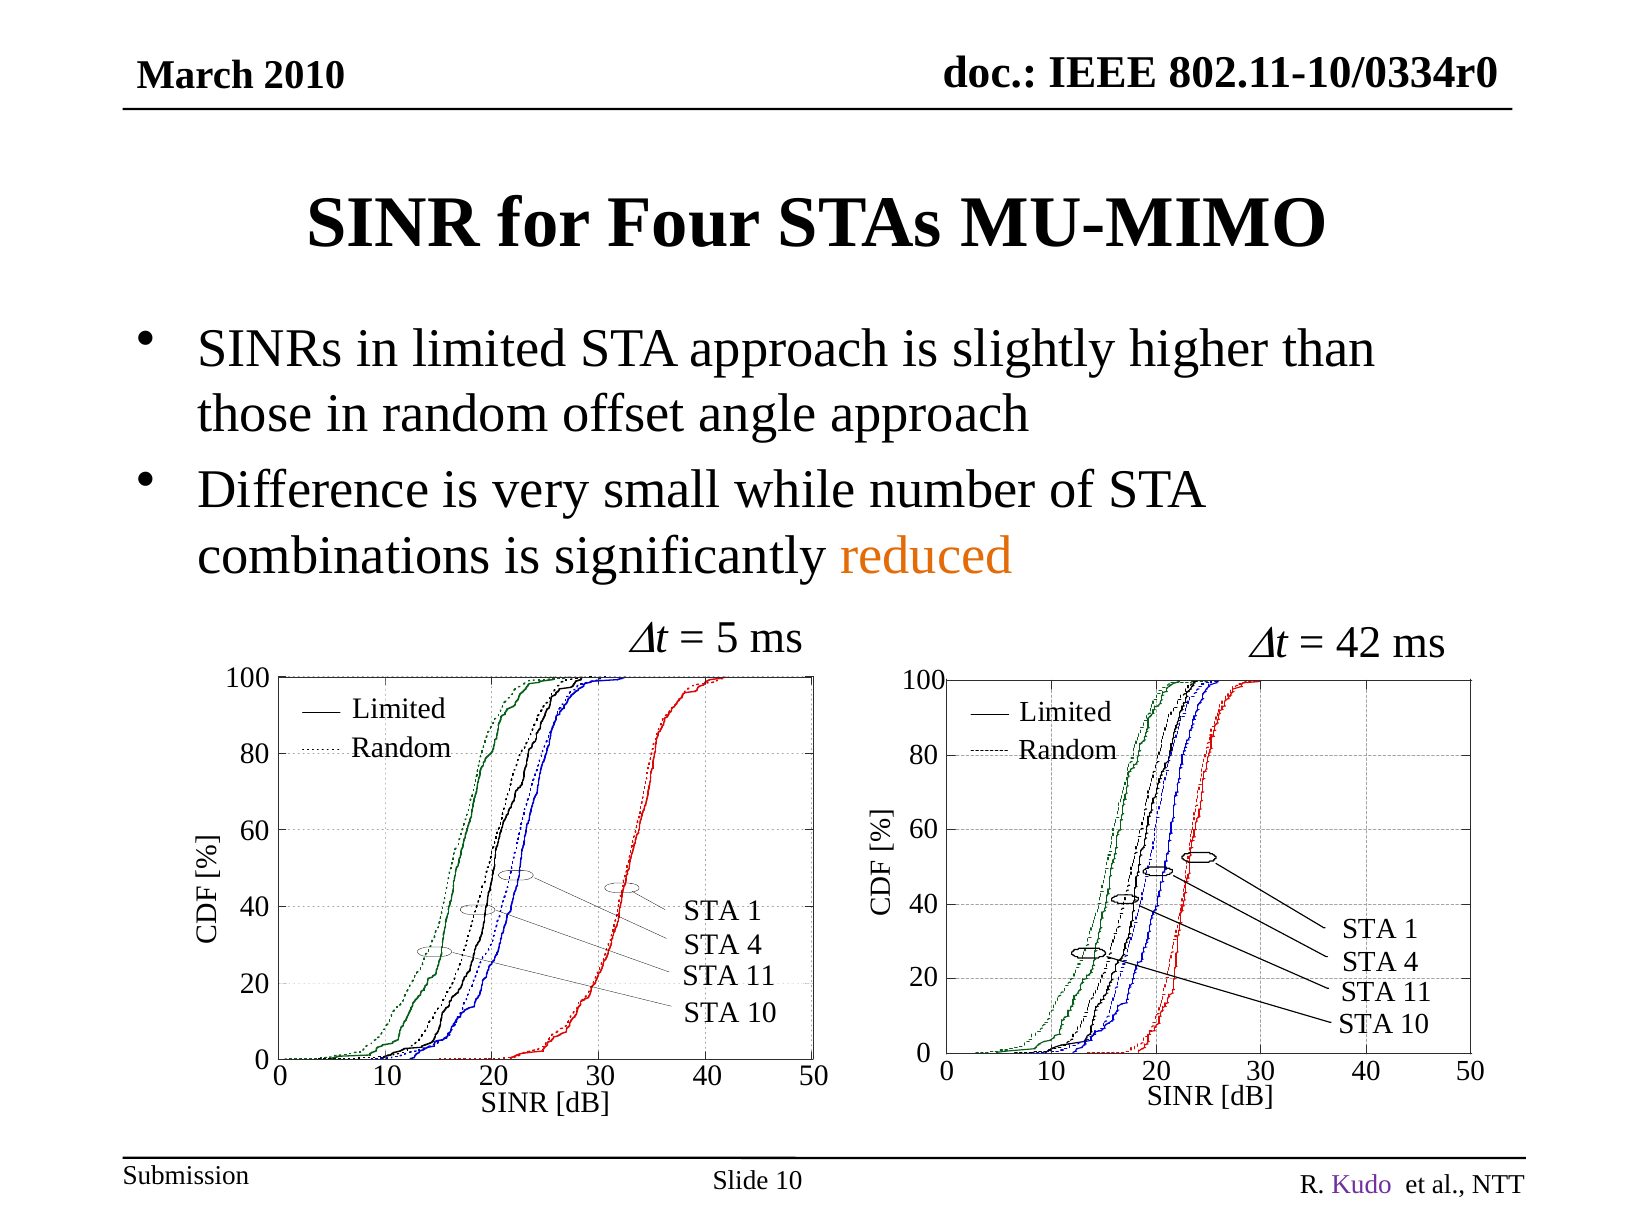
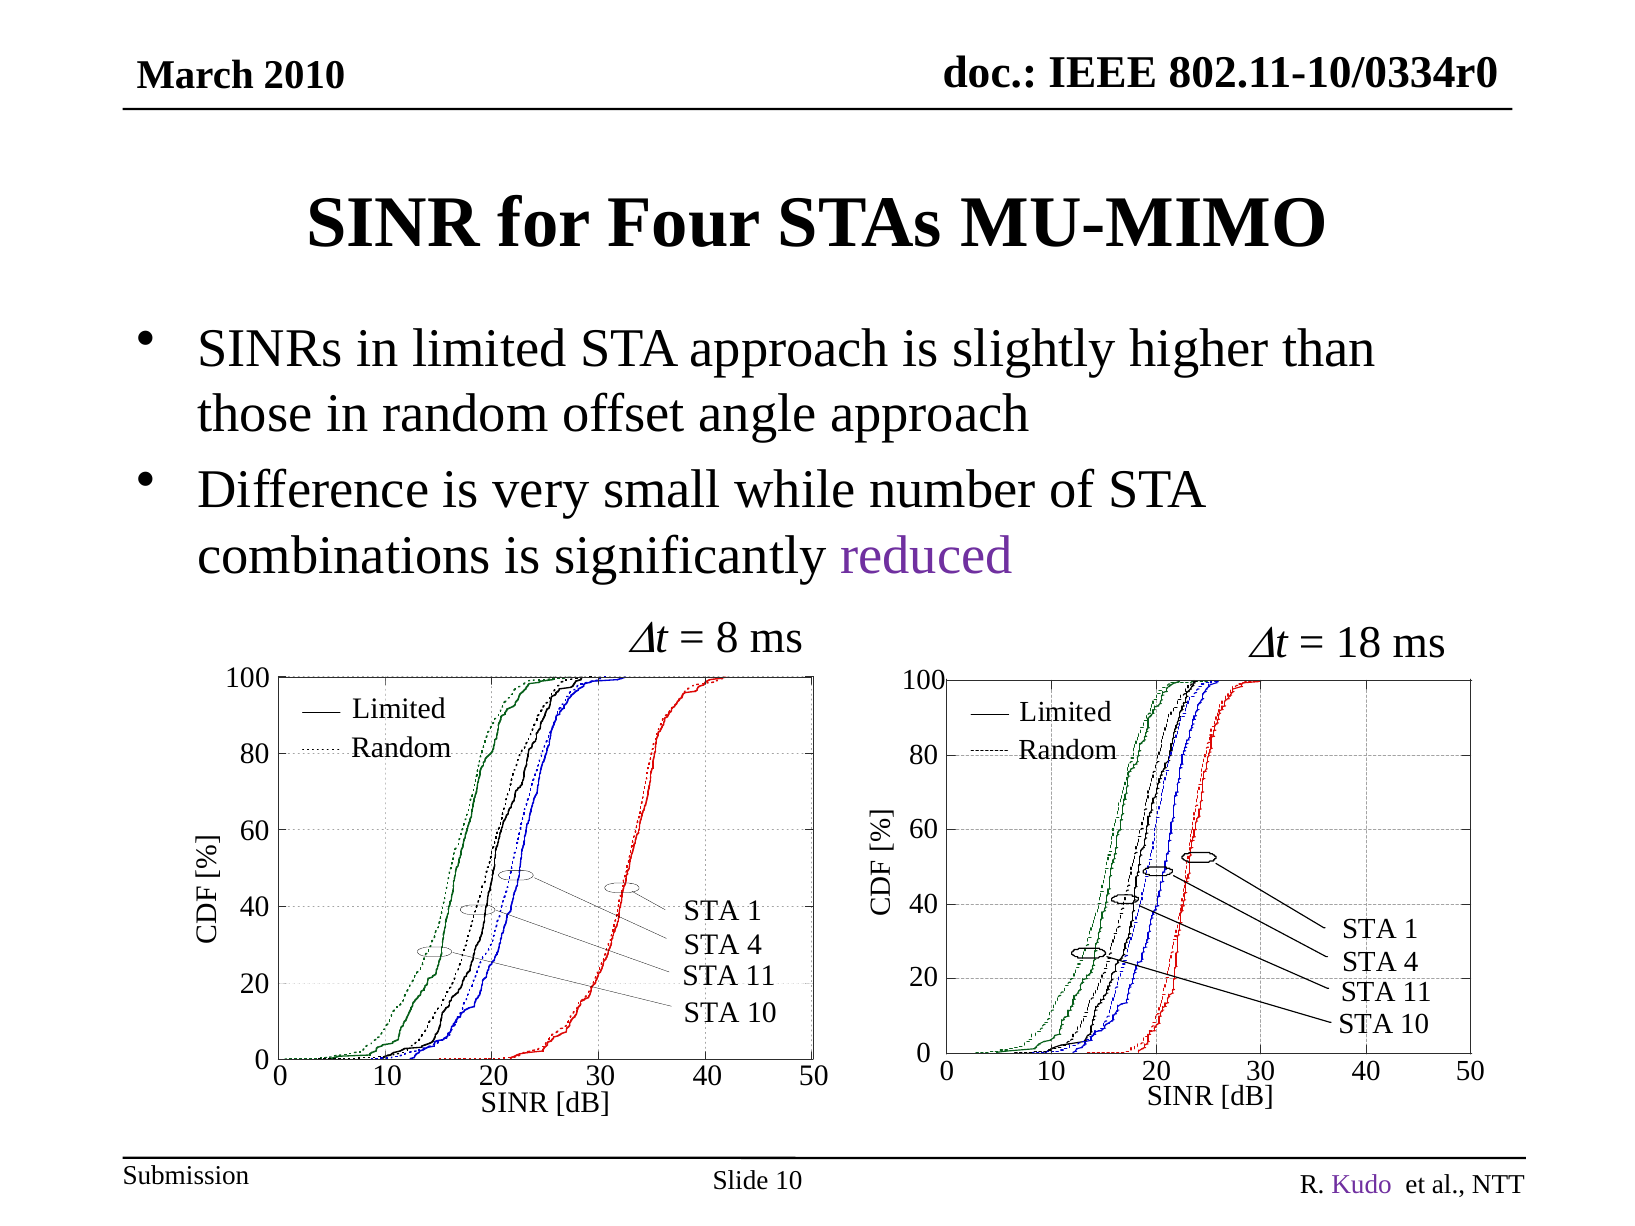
reduced colour: orange -> purple (926, 555)
5: 5 -> 8 (727, 637)
42: 42 -> 18 (1359, 643)
